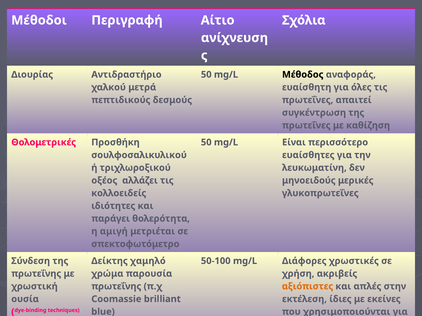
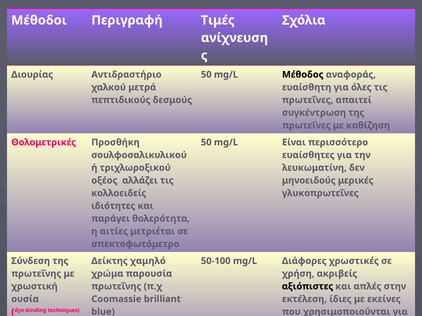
Αίτιο: Αίτιο -> Τιμές (218, 20)
αμιγή: αμιγή -> αιτίες (114, 232)
αξιόπιστες colour: orange -> black (308, 287)
